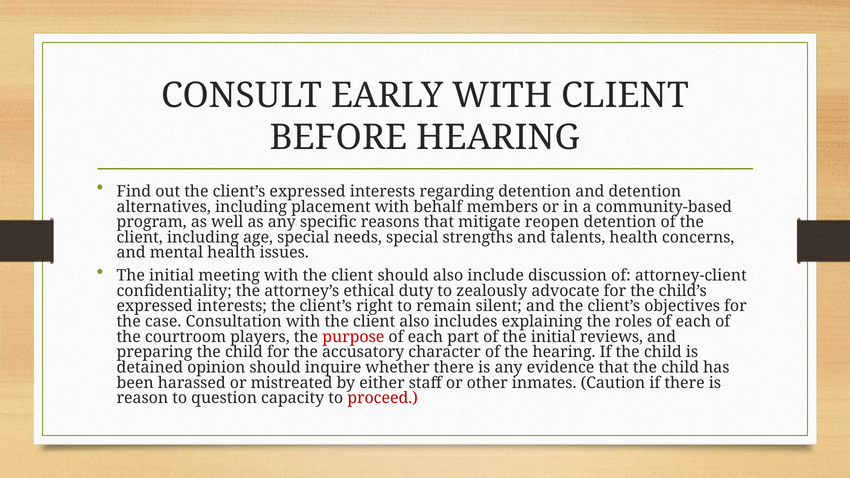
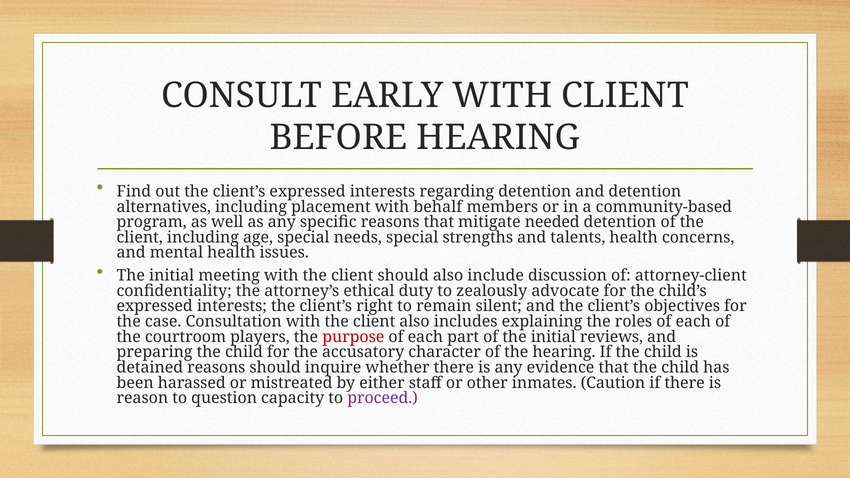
reopen: reopen -> needed (552, 222)
detained opinion: opinion -> reasons (216, 368)
proceed colour: red -> purple (383, 398)
